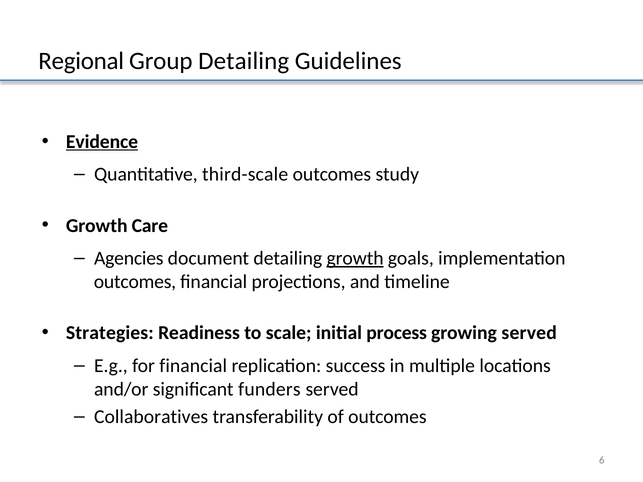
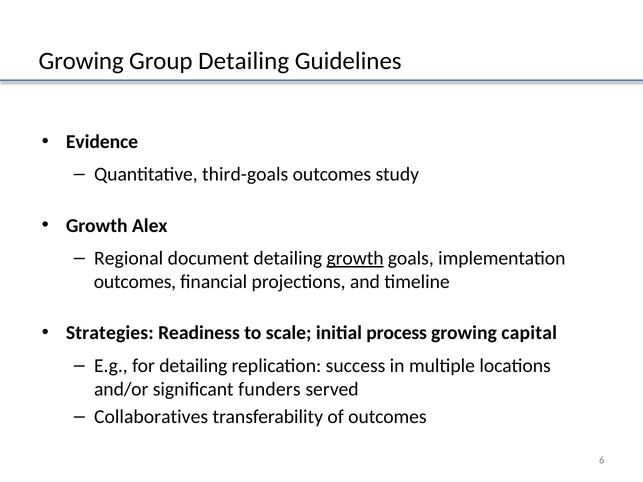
Regional: Regional -> Growing (81, 61)
Evidence underline: present -> none (102, 142)
third-scale: third-scale -> third-goals (245, 175)
Care: Care -> Alex (150, 226)
Agencies: Agencies -> Regional (129, 259)
growing served: served -> capital (529, 333)
for financial: financial -> detailing (193, 366)
